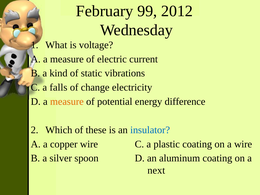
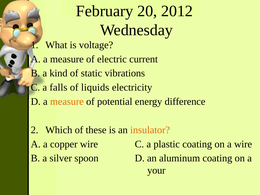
99: 99 -> 20 (147, 11)
change: change -> liquids (95, 87)
insulator colour: blue -> orange (150, 130)
next: next -> your (156, 170)
